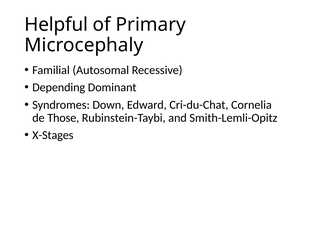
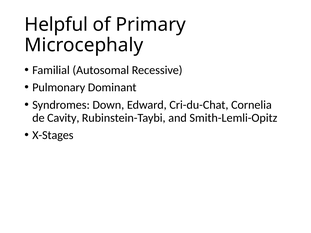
Depending: Depending -> Pulmonary (59, 87)
Those: Those -> Cavity (63, 118)
